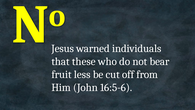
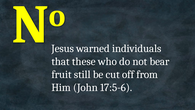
less: less -> still (82, 74)
16:5-6: 16:5-6 -> 17:5-6 (116, 87)
